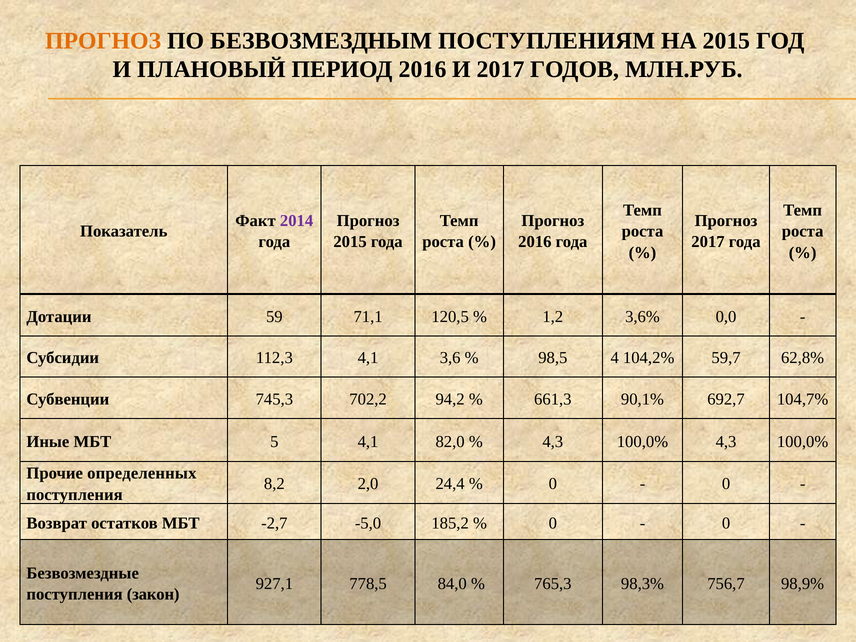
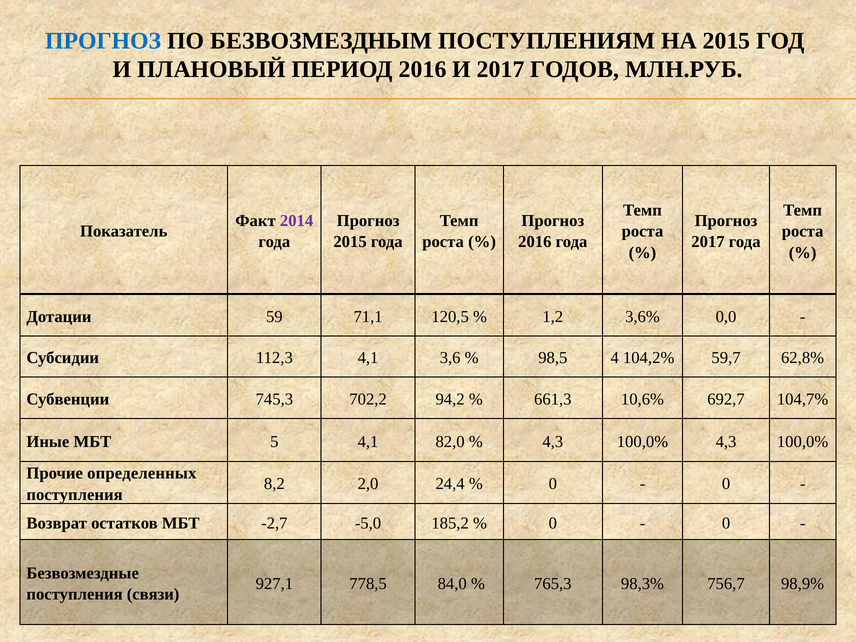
ПРОГНОЗ colour: orange -> blue (103, 41)
90,1%: 90,1% -> 10,6% (642, 399)
закон: закон -> связи (153, 594)
